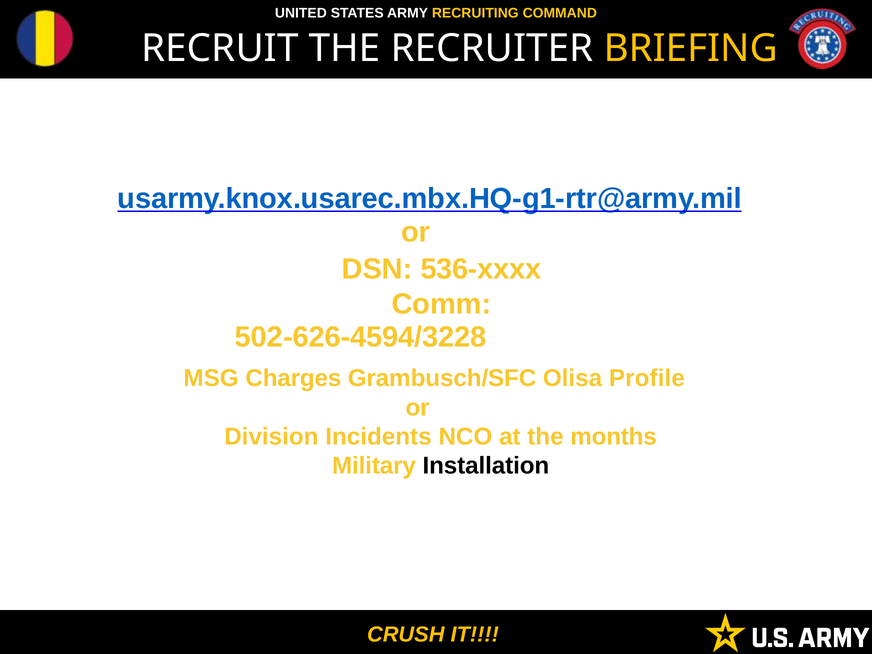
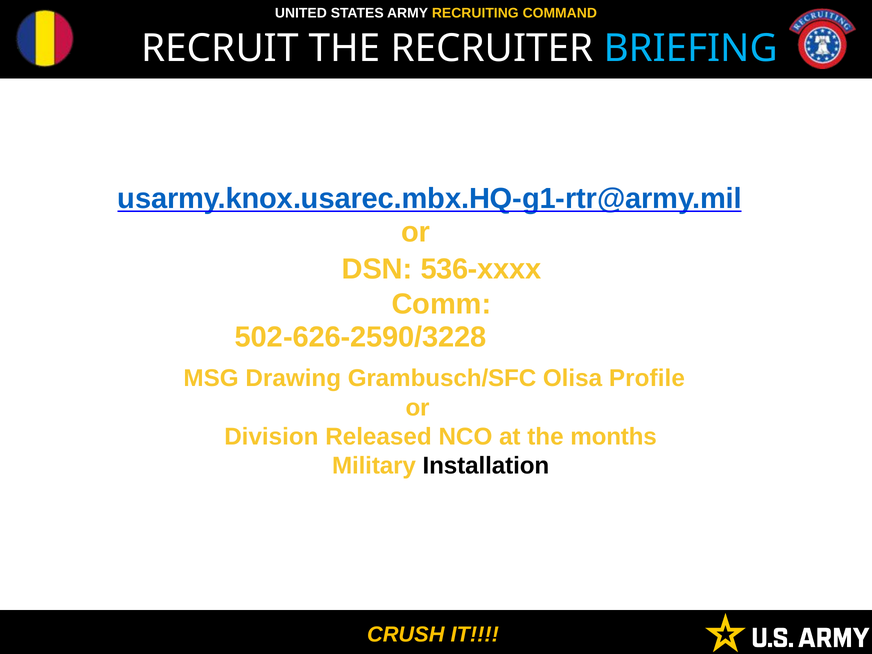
BRIEFING colour: yellow -> light blue (691, 49)
502-626-4594/3228: 502-626-4594/3228 -> 502-626-2590/3228 (361, 337)
Charges: Charges -> Drawing (293, 378)
Incidents: Incidents -> Released (378, 437)
